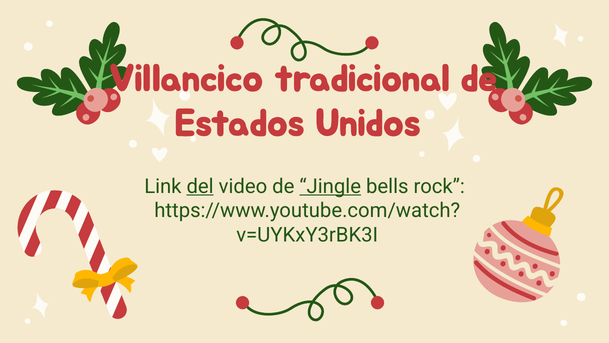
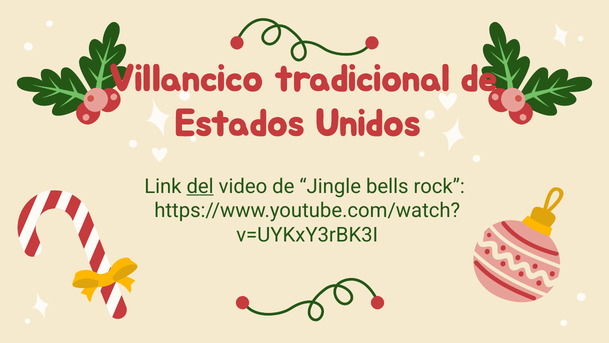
Jingle underline: present -> none (330, 186)
